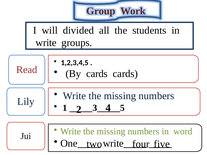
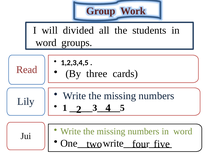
write: write -> word (46, 43)
By cards: cards -> three (97, 74)
